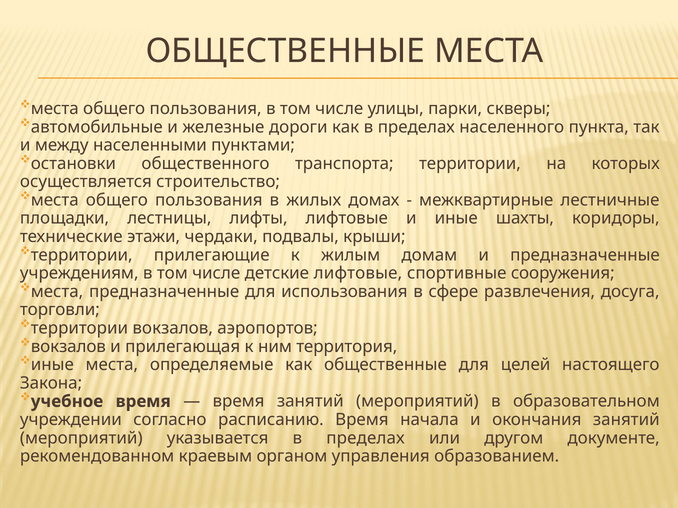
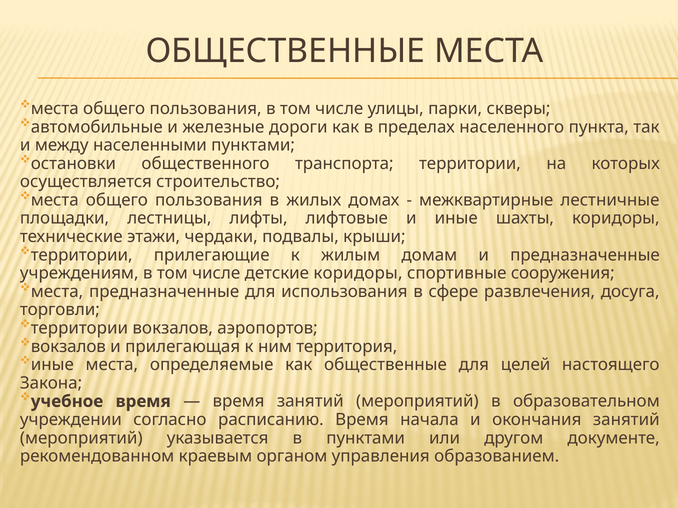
детские лифтовые: лифтовые -> коридоры (358, 274)
указывается в пределах: пределах -> пунктами (366, 438)
